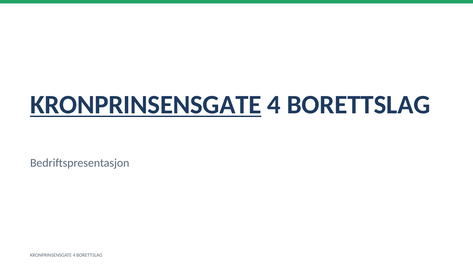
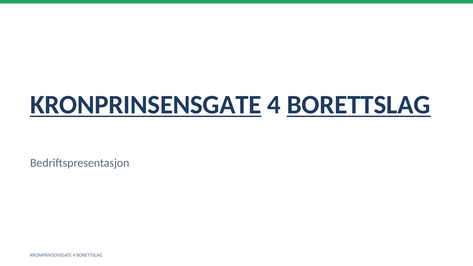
BORETTSLAG underline: none -> present (359, 105)
